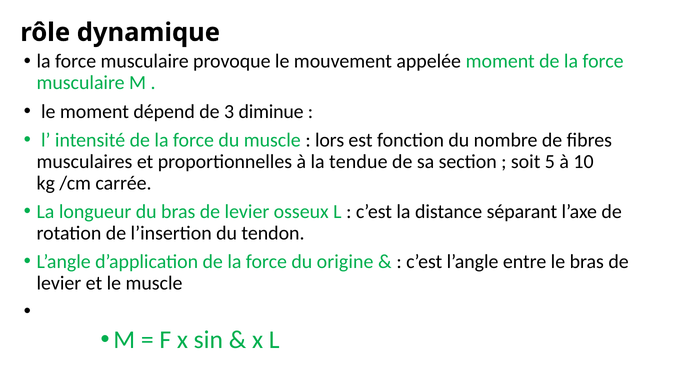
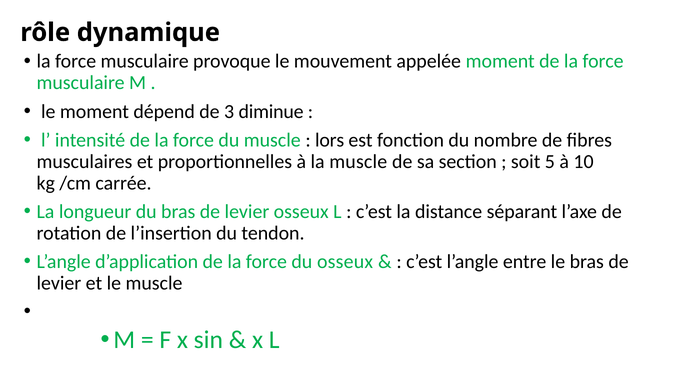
la tendue: tendue -> muscle (358, 161)
du origine: origine -> osseux (345, 261)
